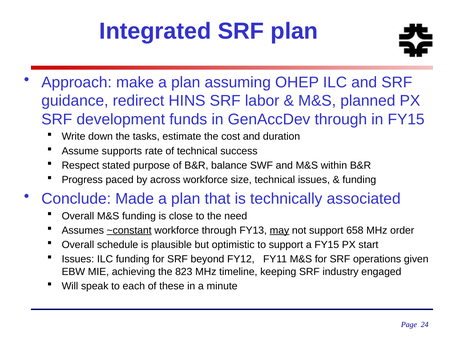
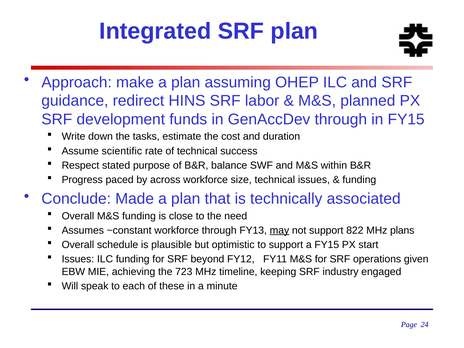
supports: supports -> scientific (122, 151)
~constant underline: present -> none (129, 230)
658: 658 -> 822 (355, 230)
order: order -> plans (402, 230)
823: 823 -> 723 (184, 272)
